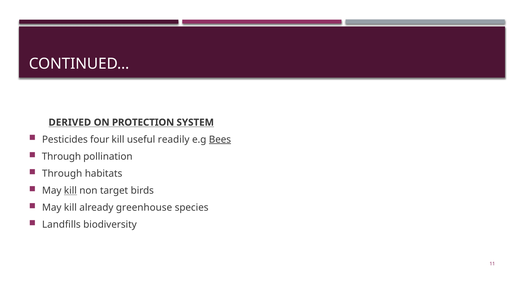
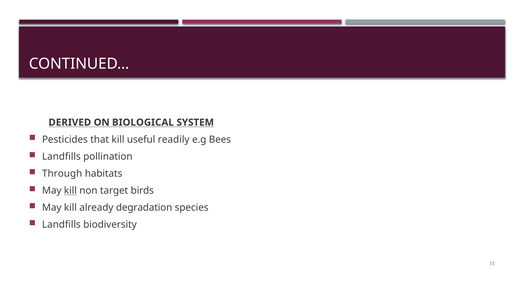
PROTECTION: PROTECTION -> BIOLOGICAL (143, 122)
four: four -> that (100, 139)
Bees underline: present -> none (220, 139)
Through: Through -> Landfills (61, 156)
greenhouse: greenhouse -> degradation (144, 208)
